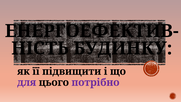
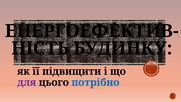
потрібно colour: purple -> blue (95, 82)
